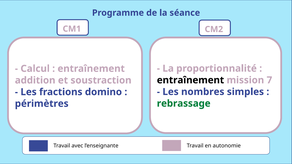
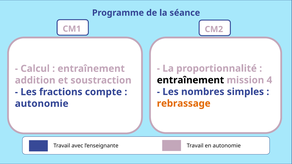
7: 7 -> 4 (269, 80)
domino: domino -> compte (103, 92)
rebrassage colour: green -> orange (184, 104)
périmètres: périmètres -> autonomie (42, 104)
